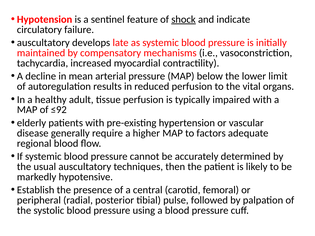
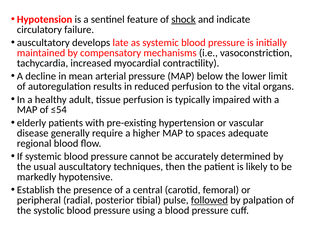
≤92: ≤92 -> ≤54 (59, 110)
factors: factors -> spaces (211, 133)
followed underline: none -> present (209, 200)
